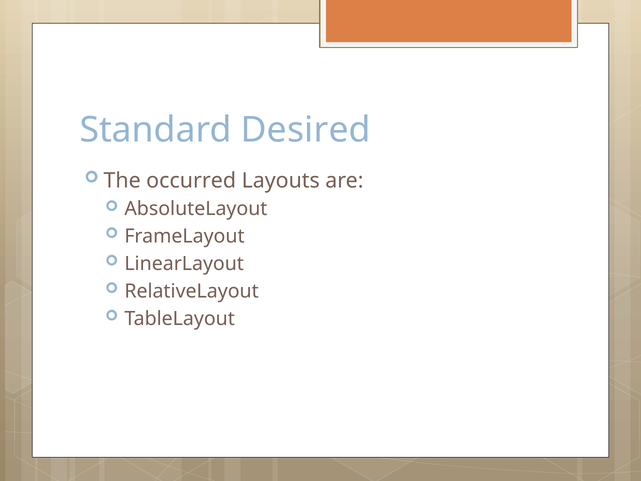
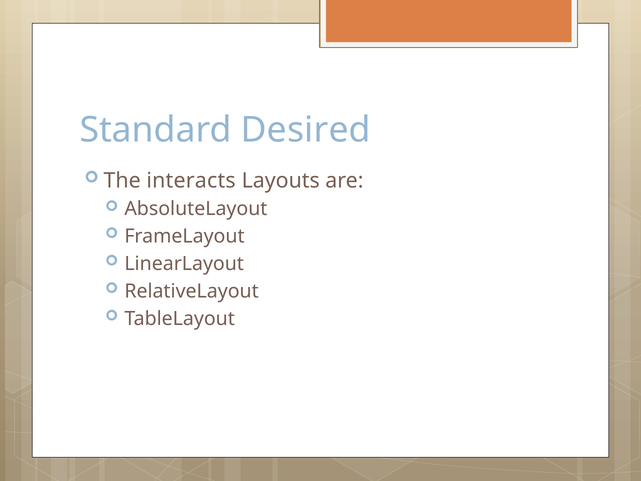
occurred: occurred -> interacts (191, 180)
